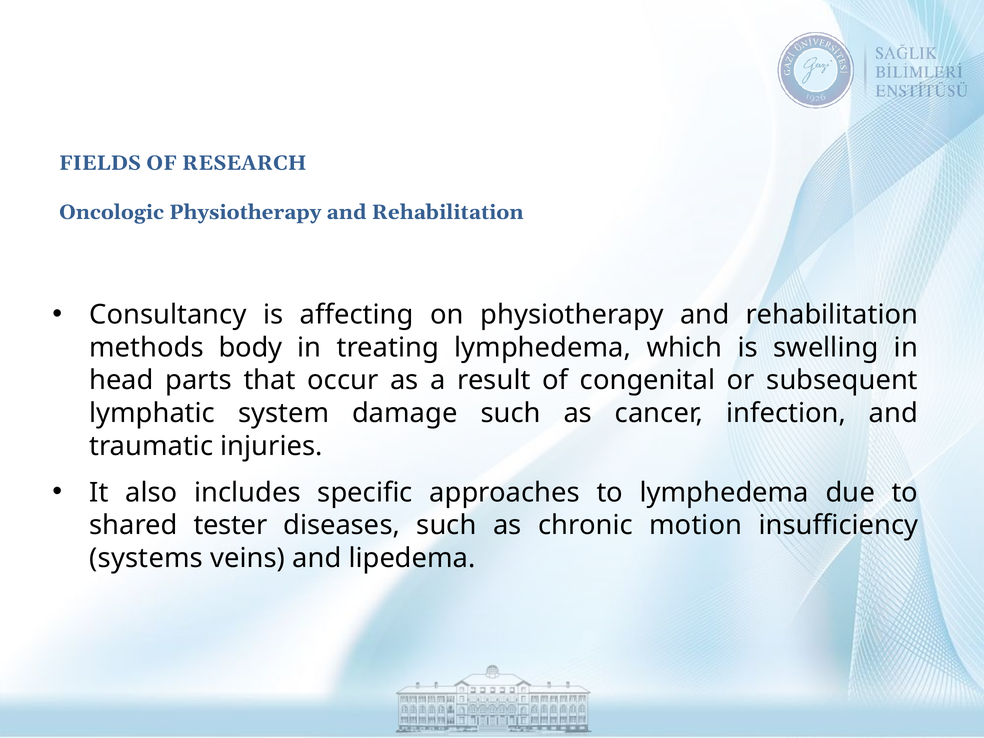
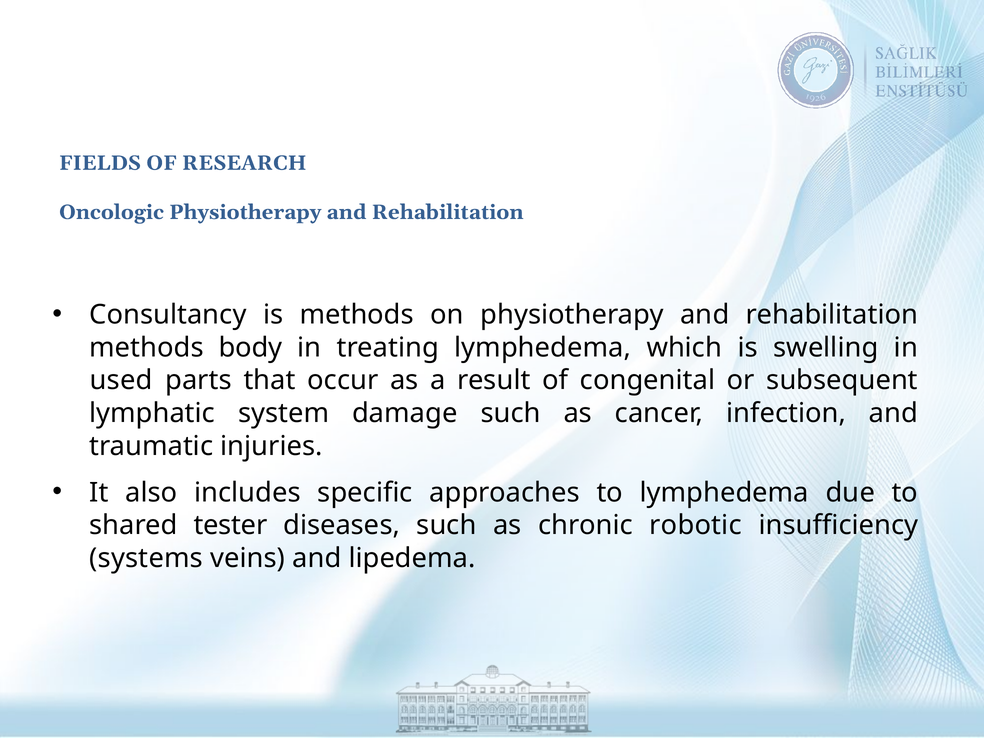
is affecting: affecting -> methods (357, 315)
head: head -> used (121, 380)
motion: motion -> robotic (696, 525)
